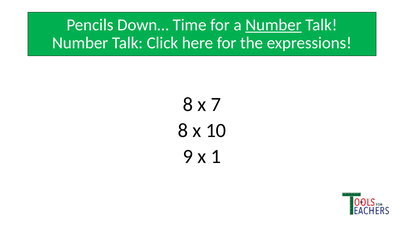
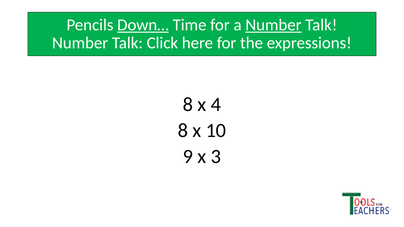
Down… underline: none -> present (143, 25)
7: 7 -> 4 (216, 105)
1: 1 -> 3 (216, 157)
